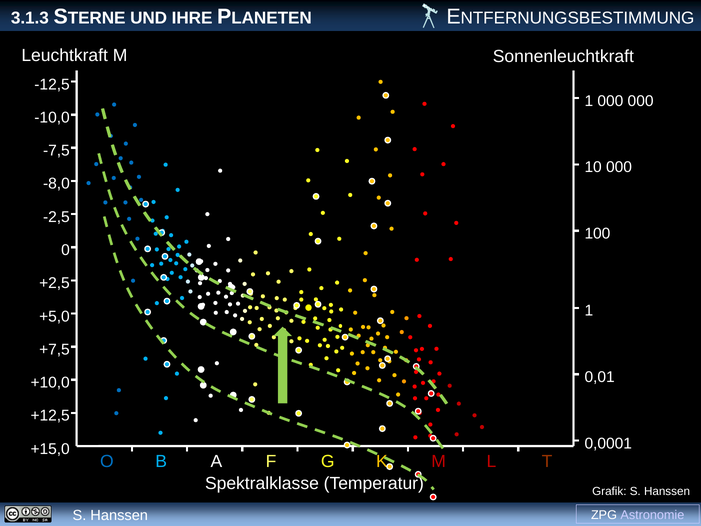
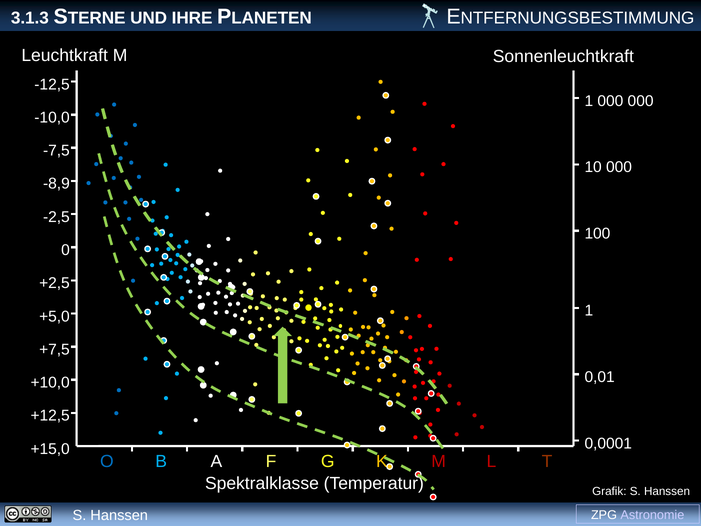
-8,0: -8,0 -> -8,9 (56, 184)
